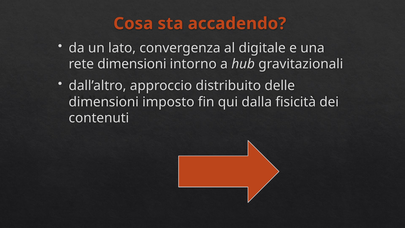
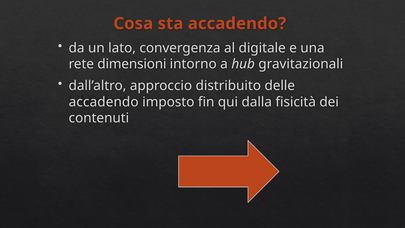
dimensioni: dimensioni -> accadendo (104, 102)
